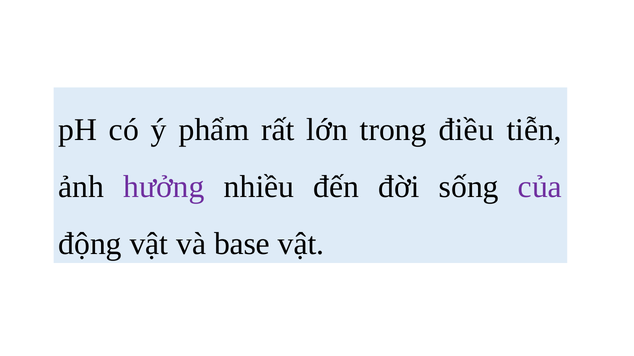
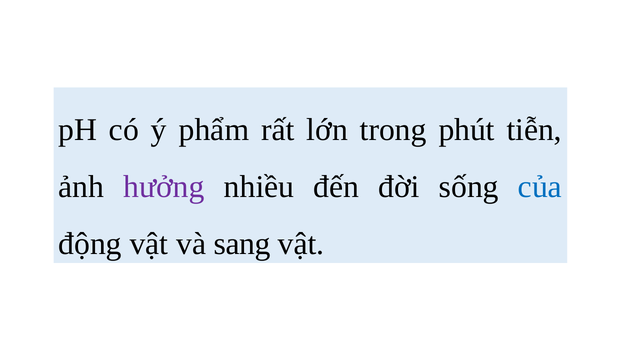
điều: điều -> phút (467, 130)
của colour: purple -> blue (540, 187)
base: base -> sang (242, 244)
